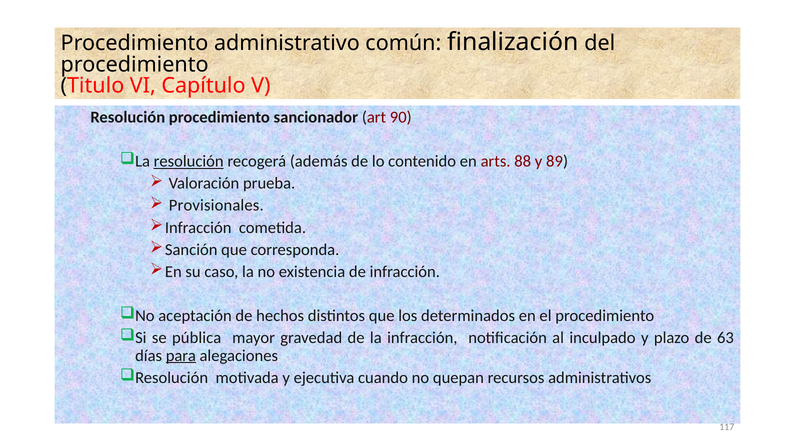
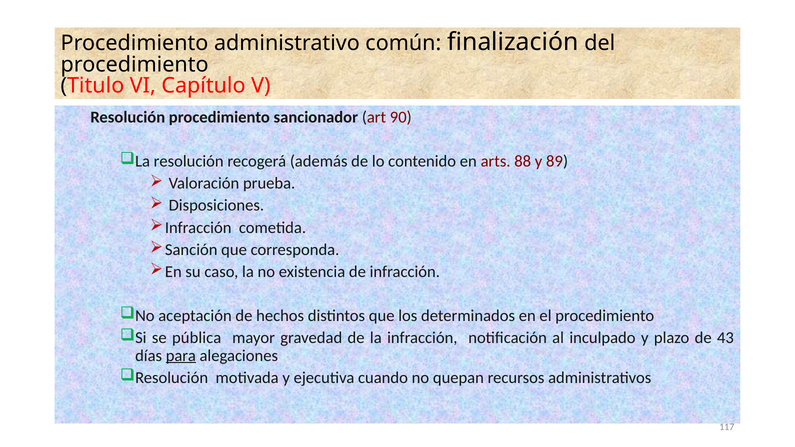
resolución underline: present -> none (189, 162)
Provisionales: Provisionales -> Disposiciones (216, 206)
63: 63 -> 43 (725, 338)
